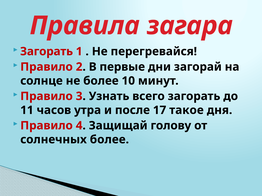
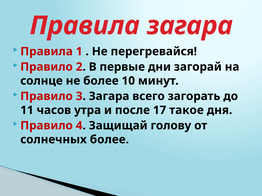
Загорать: Загорать -> Правила (46, 52)
3 Узнать: Узнать -> Загара (109, 96)
